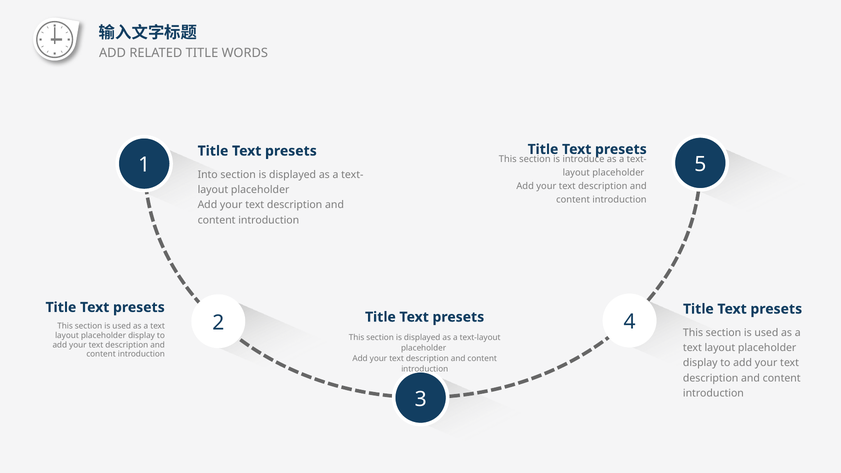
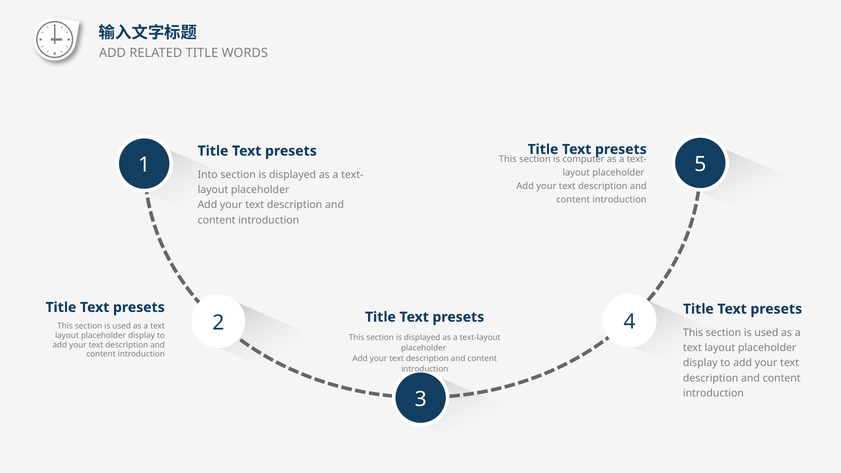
introduce: introduce -> computer (583, 159)
